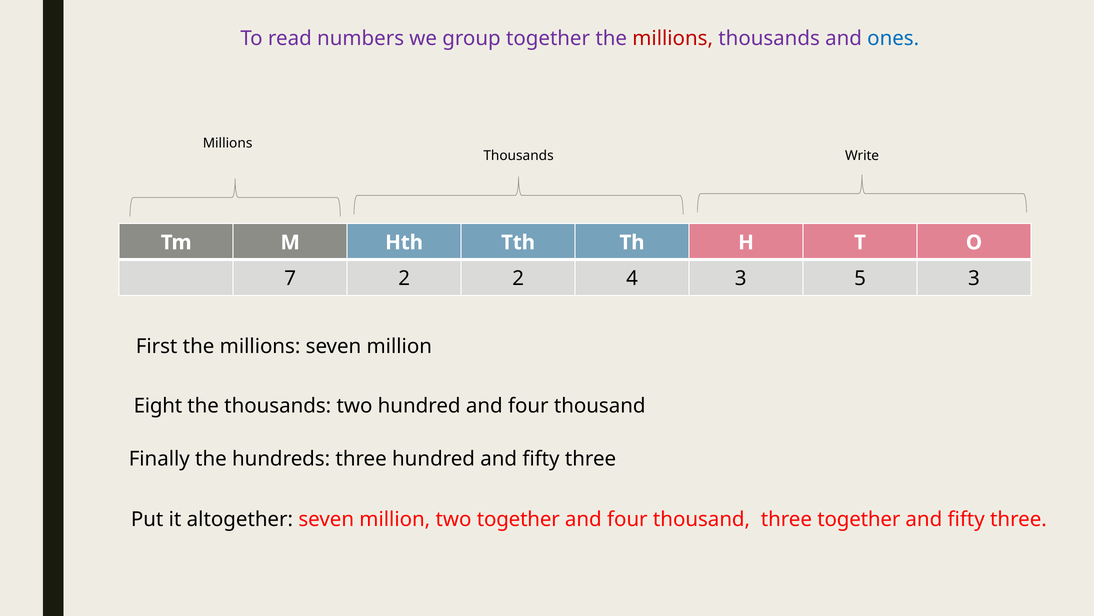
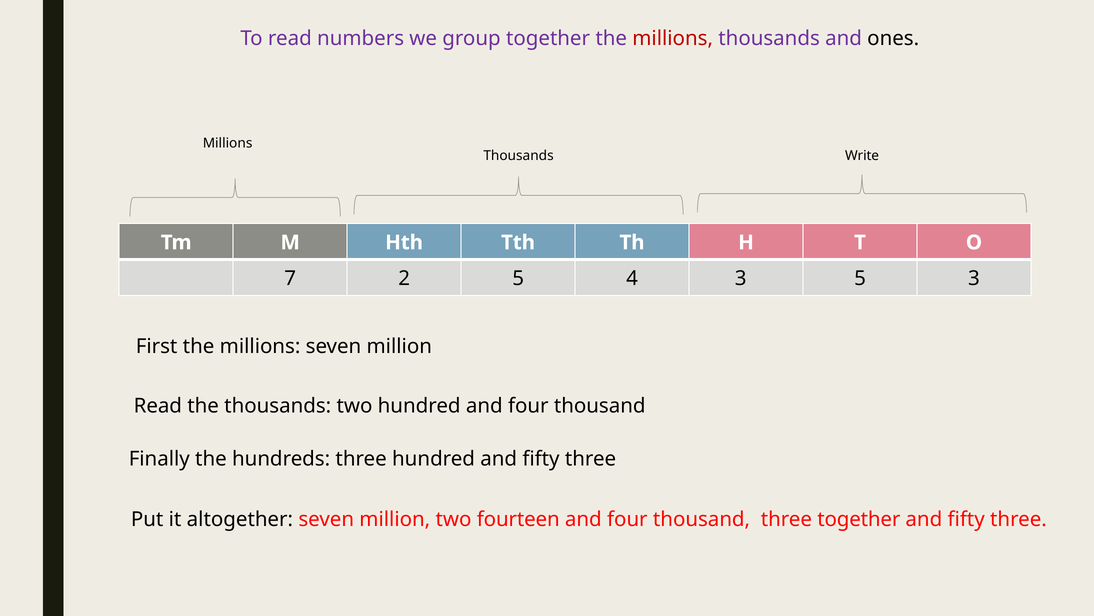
ones colour: blue -> black (893, 39)
2 2: 2 -> 5 (518, 278)
Eight: Eight -> Read (158, 406)
two together: together -> fourteen (518, 519)
